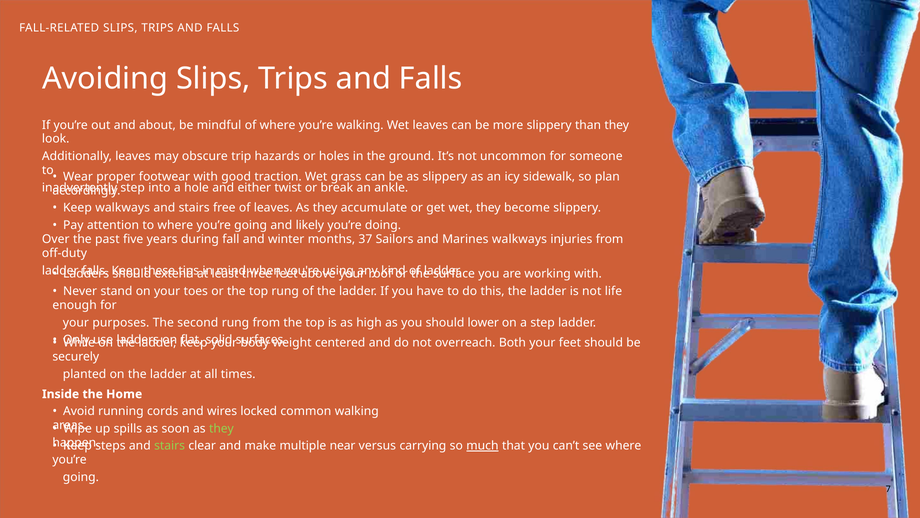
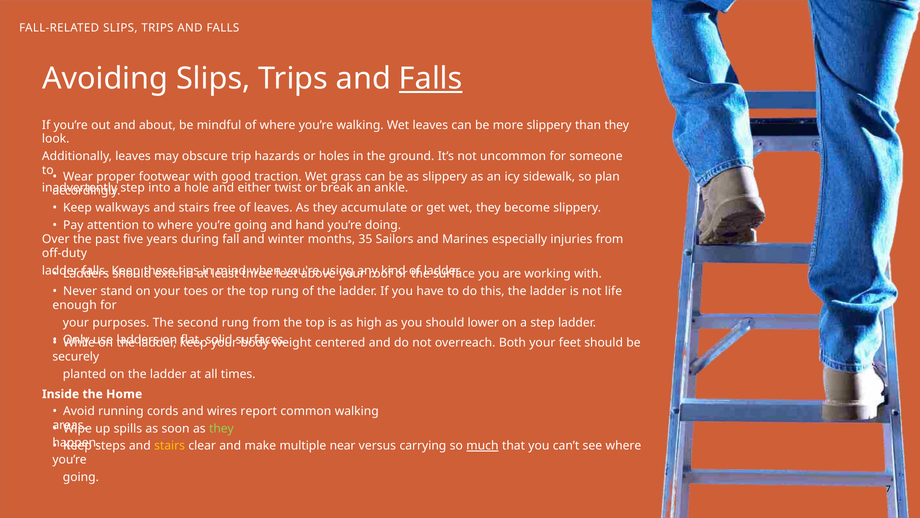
Falls underline: none -> present (431, 79)
likely: likely -> hand (310, 225)
37: 37 -> 35 (365, 239)
Marines walkways: walkways -> especially (520, 239)
locked: locked -> report (259, 411)
stairs colour: light green -> yellow (170, 445)
